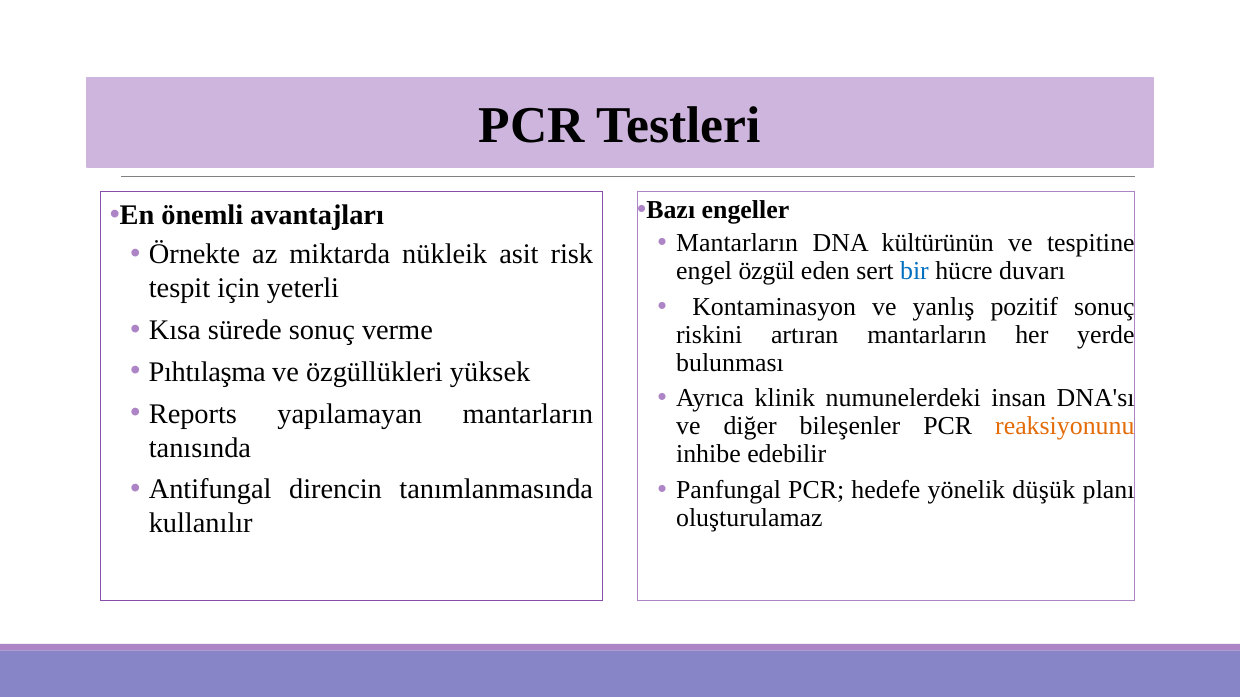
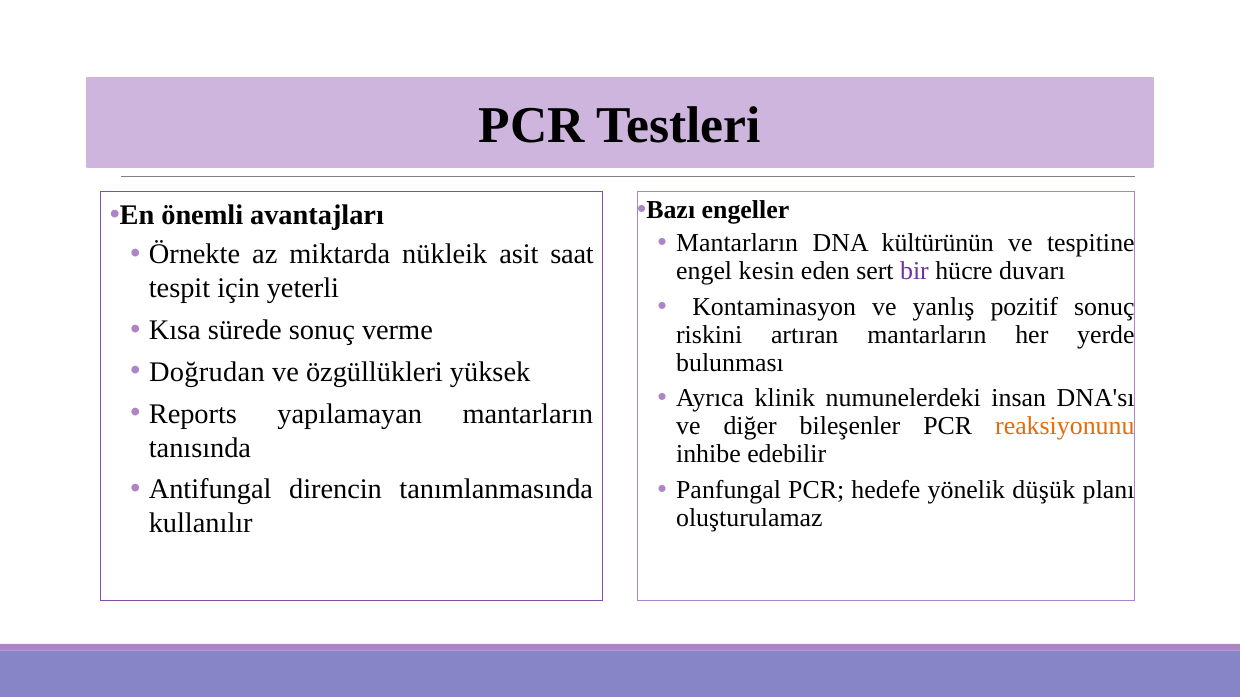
risk: risk -> saat (572, 255)
özgül: özgül -> kesin (766, 271)
bir colour: blue -> purple (914, 271)
Pıhtılaşma: Pıhtılaşma -> Doğrudan (207, 372)
